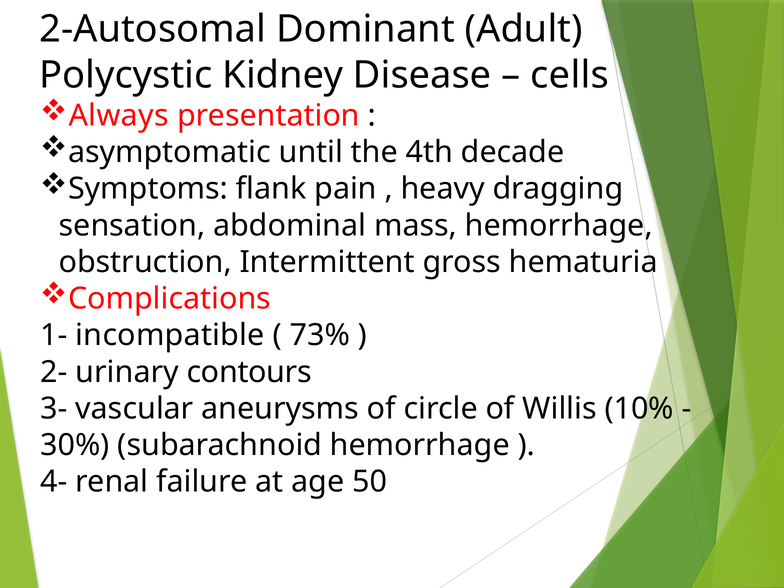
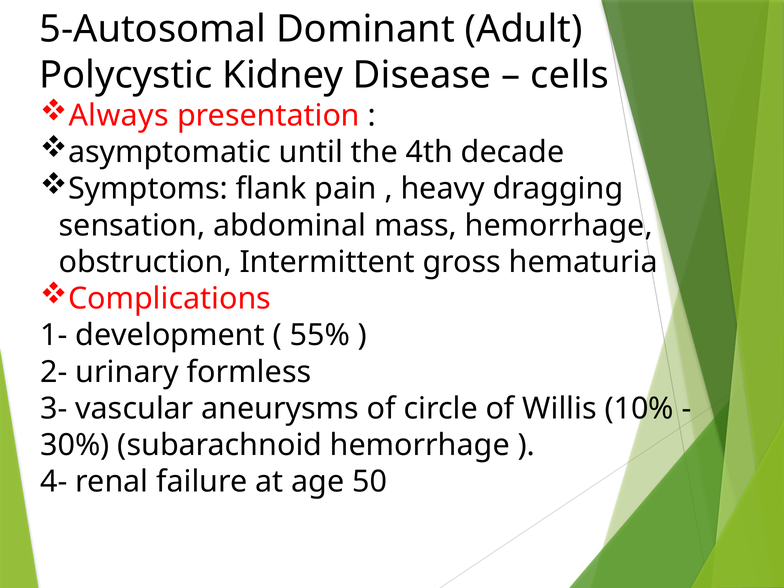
2-Autosomal: 2-Autosomal -> 5-Autosomal (153, 29)
incompatible: incompatible -> development (170, 335)
73%: 73% -> 55% (320, 335)
contours: contours -> formless (249, 372)
